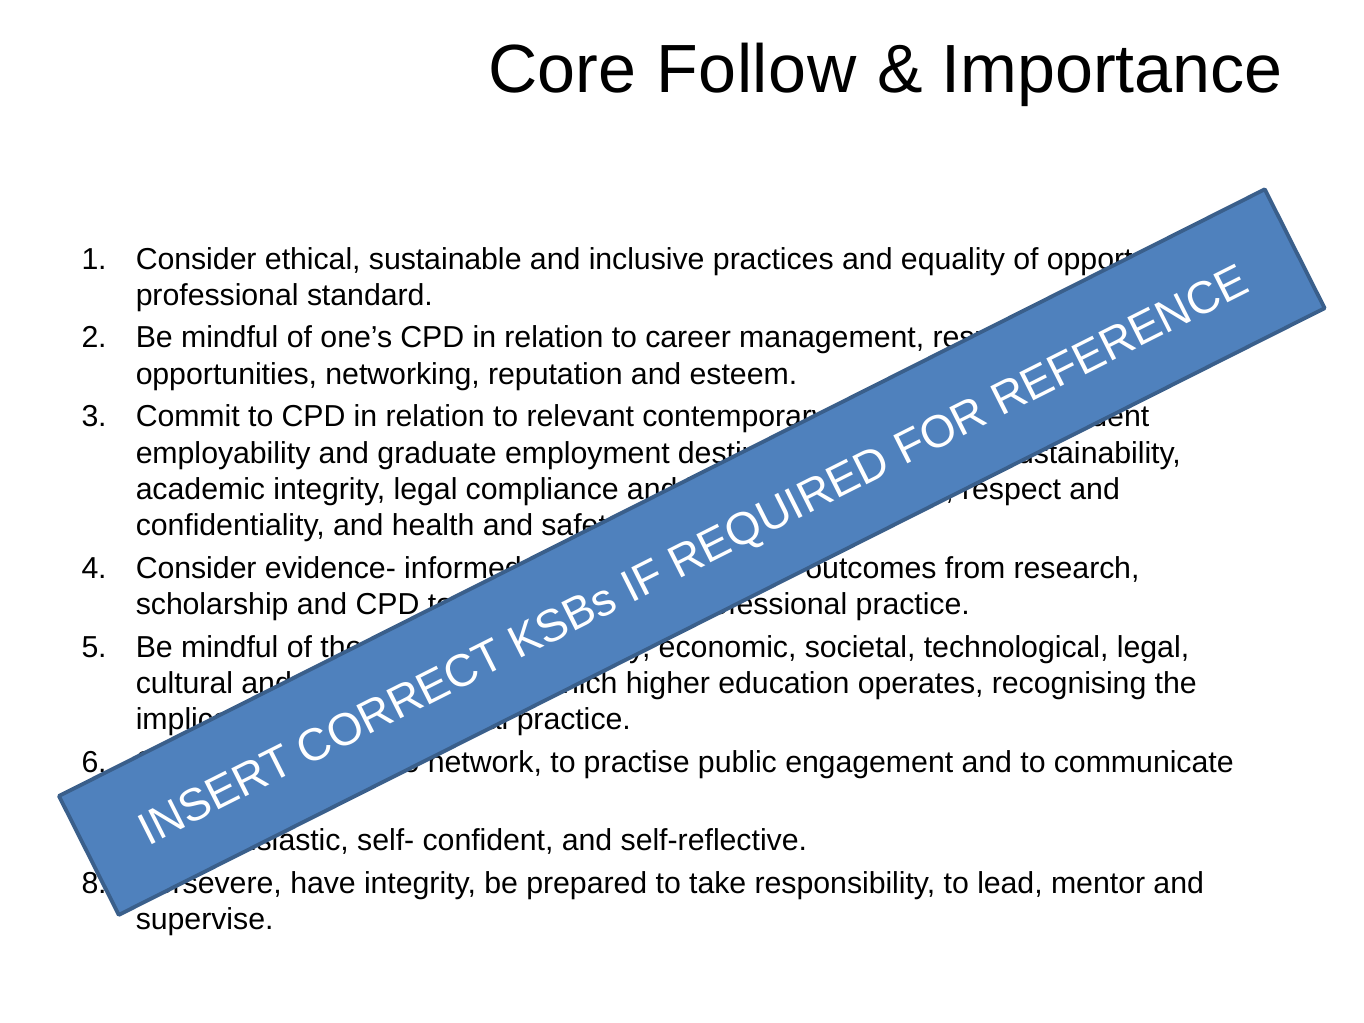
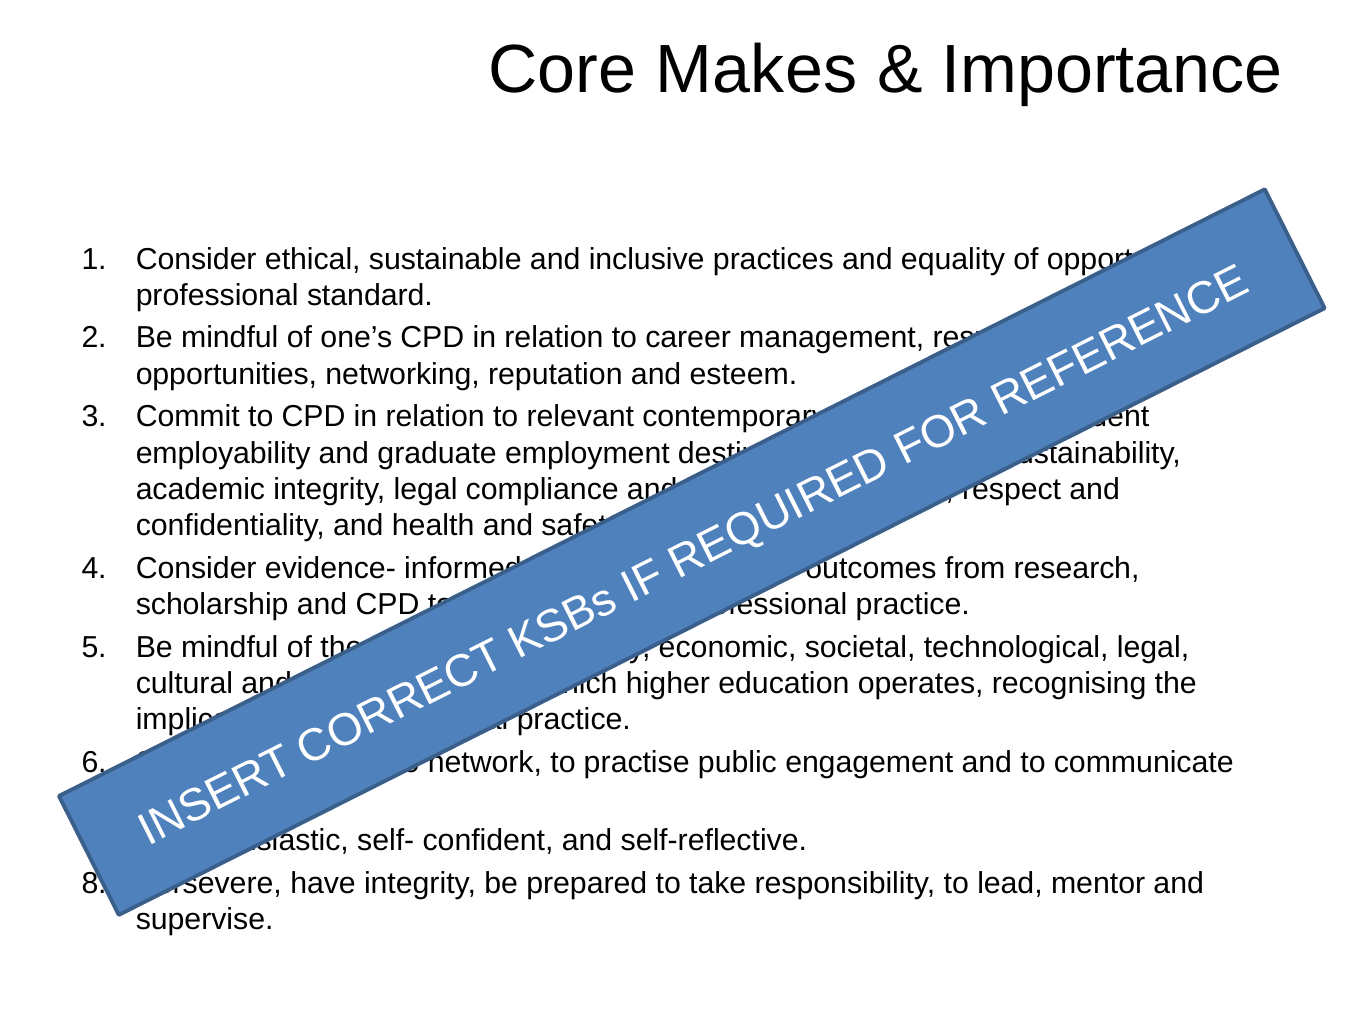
Follow: Follow -> Makes (756, 70)
